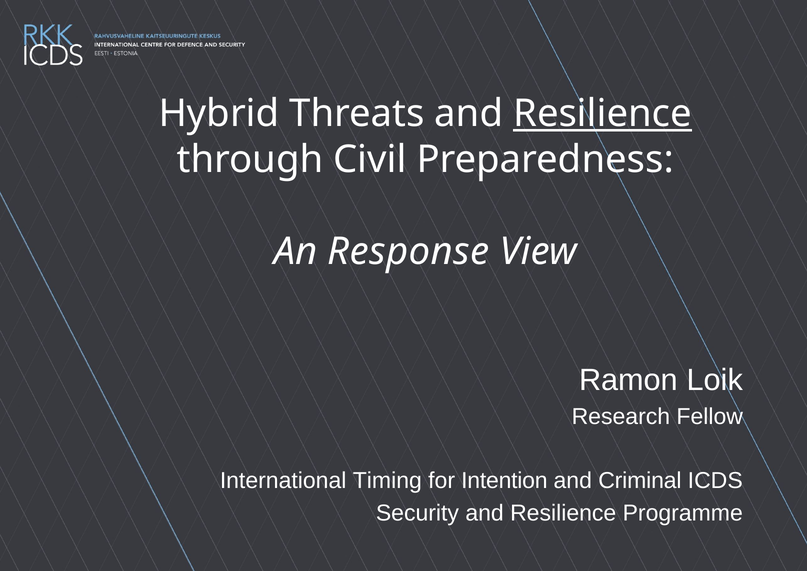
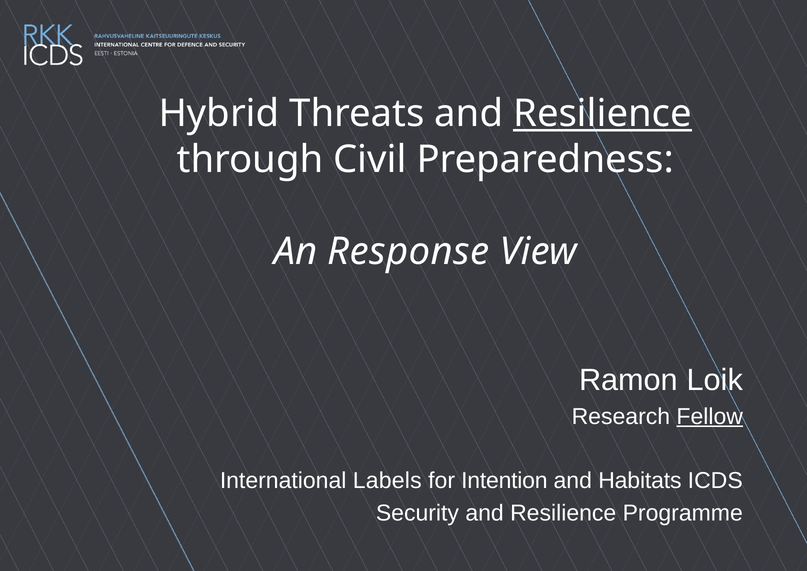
Fellow underline: none -> present (710, 416)
Timing: Timing -> Labels (387, 481)
Criminal: Criminal -> Habitats (640, 481)
